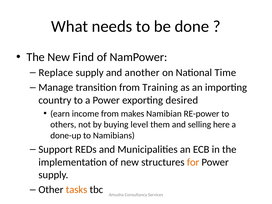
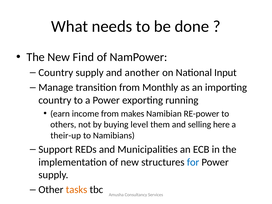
Replace: Replace -> Country (56, 73)
Time: Time -> Input (225, 73)
Training: Training -> Monthly (160, 88)
desired: desired -> running (182, 100)
done-up: done-up -> their-up (66, 135)
for colour: orange -> blue (193, 162)
